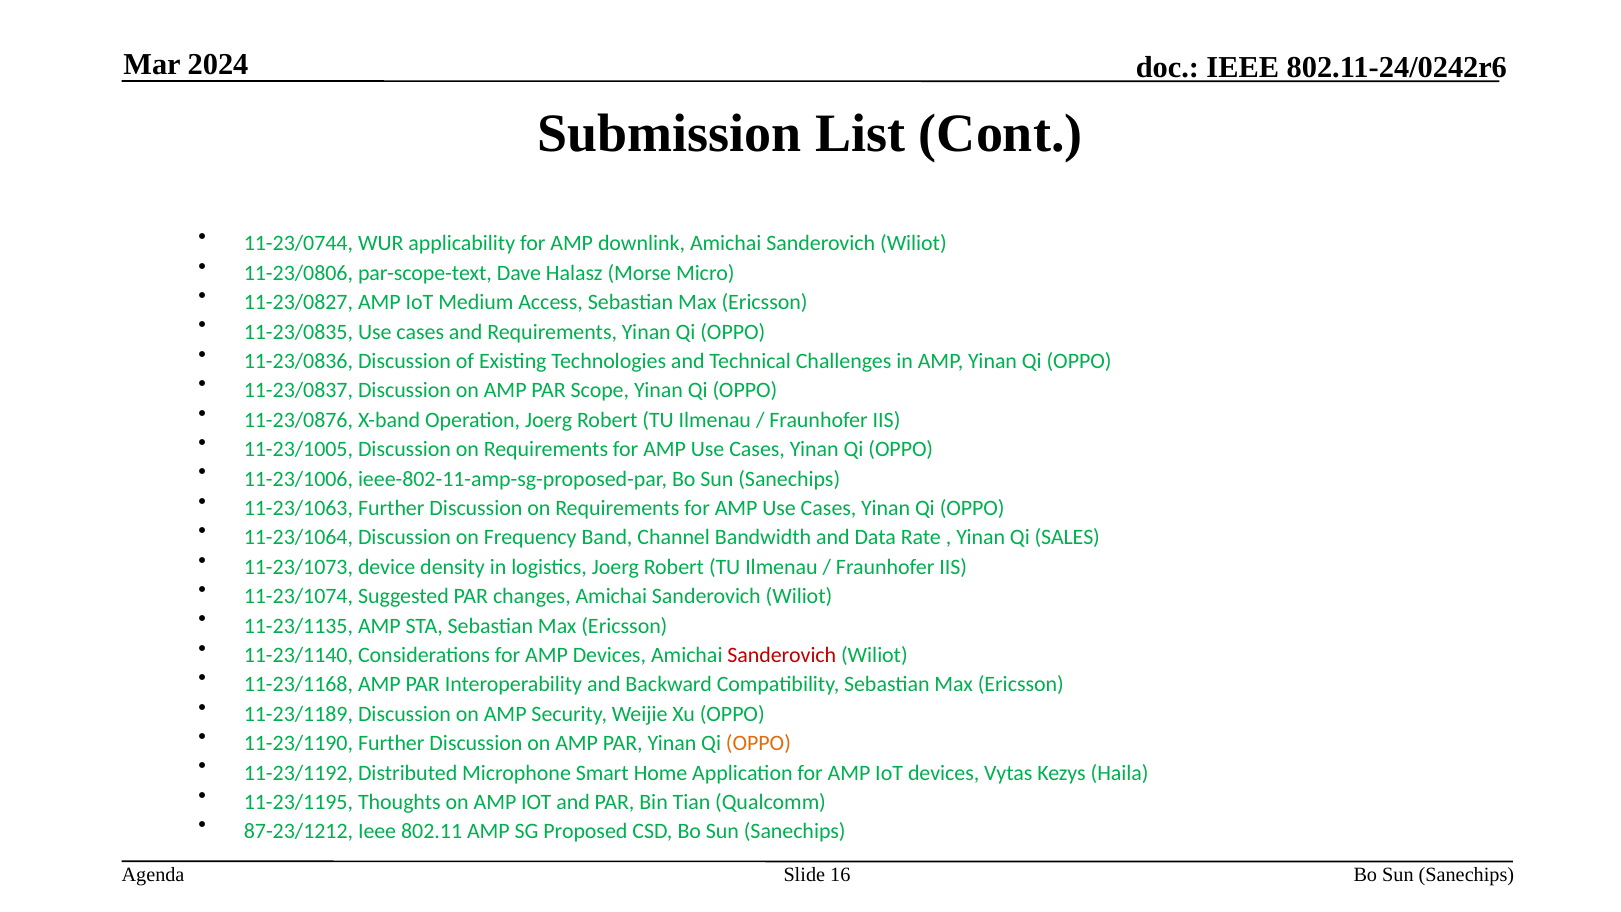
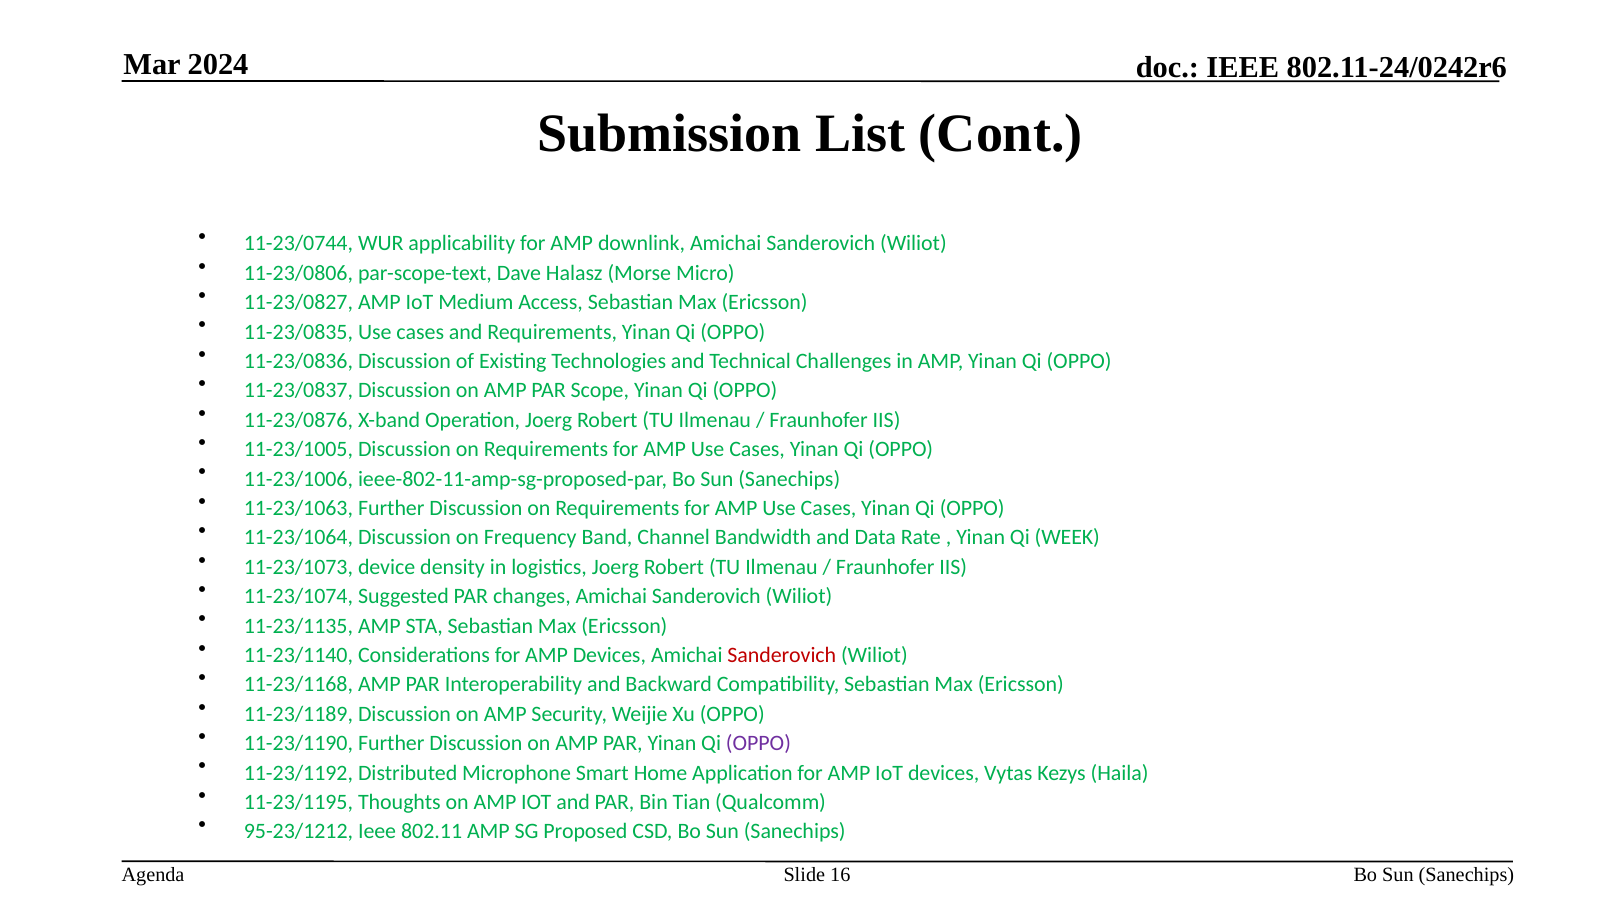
SALES: SALES -> WEEK (1067, 537)
OPPO colour: orange -> purple (758, 743)
87-23/1212: 87-23/1212 -> 95-23/1212 (298, 831)
